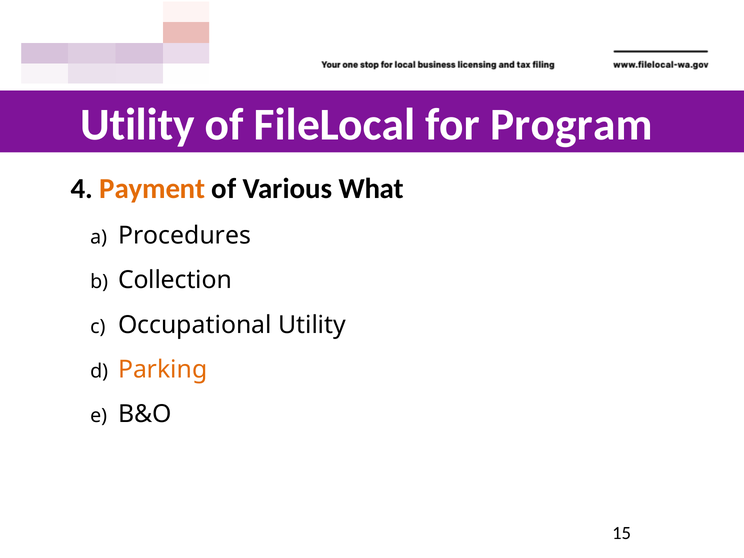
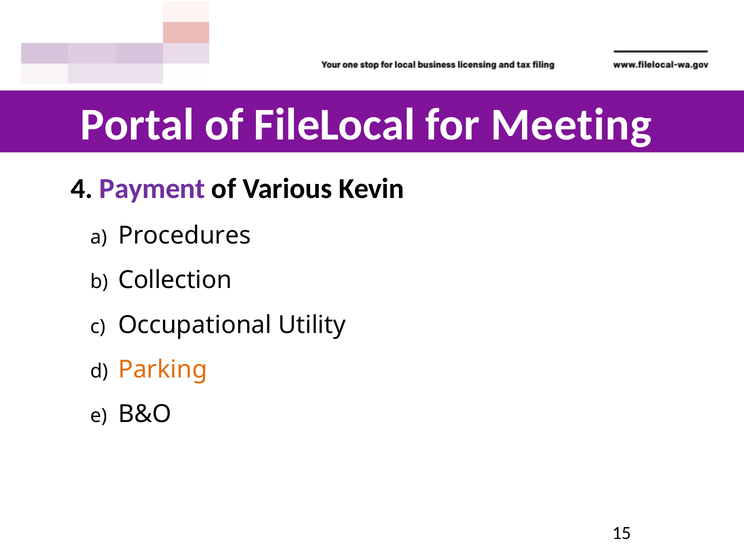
Utility: Utility -> Portal (137, 125)
Program: Program -> Meeting (571, 125)
Payment colour: orange -> purple (152, 189)
What: What -> Kevin (371, 189)
